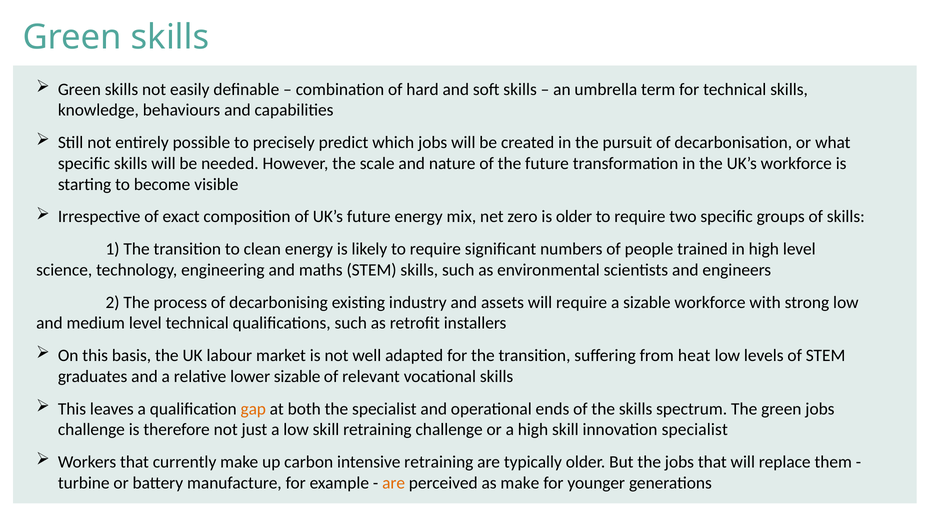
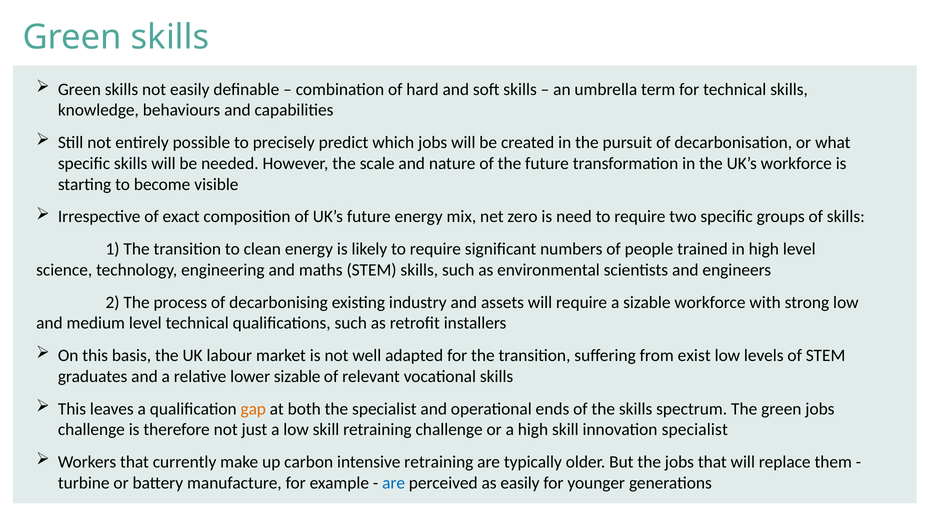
is older: older -> need (574, 216)
heat: heat -> exist (694, 355)
are colour: orange -> blue (394, 482)
as make: make -> easily (520, 482)
